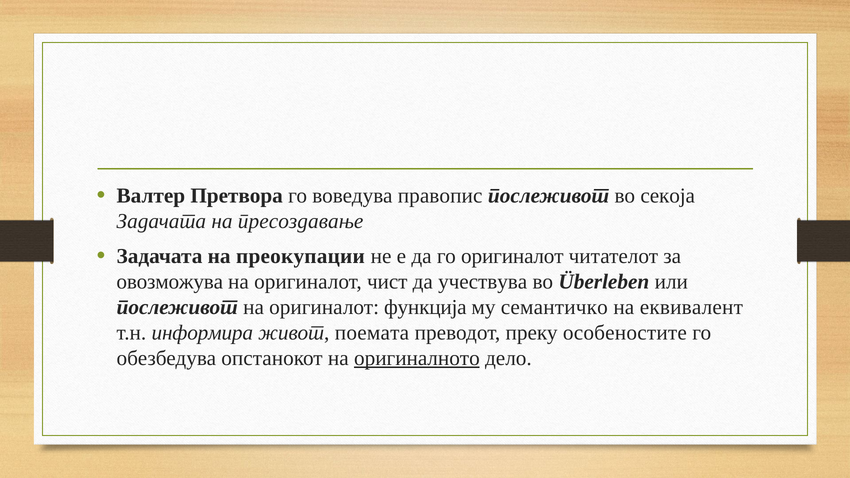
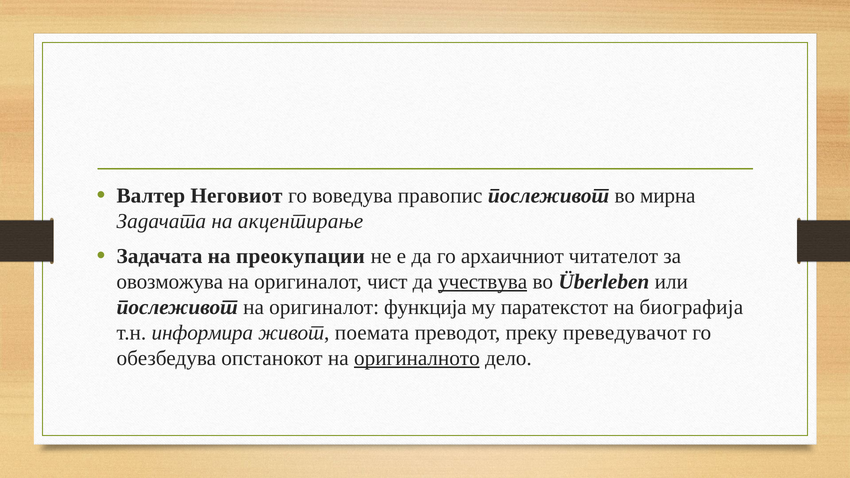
Претвора: Претвора -> Неговиот (236, 196)
секоја: секоја -> мирна (668, 196)
пресоздавање: пресоздавање -> акцентирање (301, 221)
го оригиналот: оригиналот -> архаичниот (512, 256)
учествува underline: none -> present (483, 282)
семантичко: семантичко -> паратекстот (554, 307)
еквивалент: еквивалент -> биографија (691, 307)
особеностите: особеностите -> преведувачот (625, 333)
